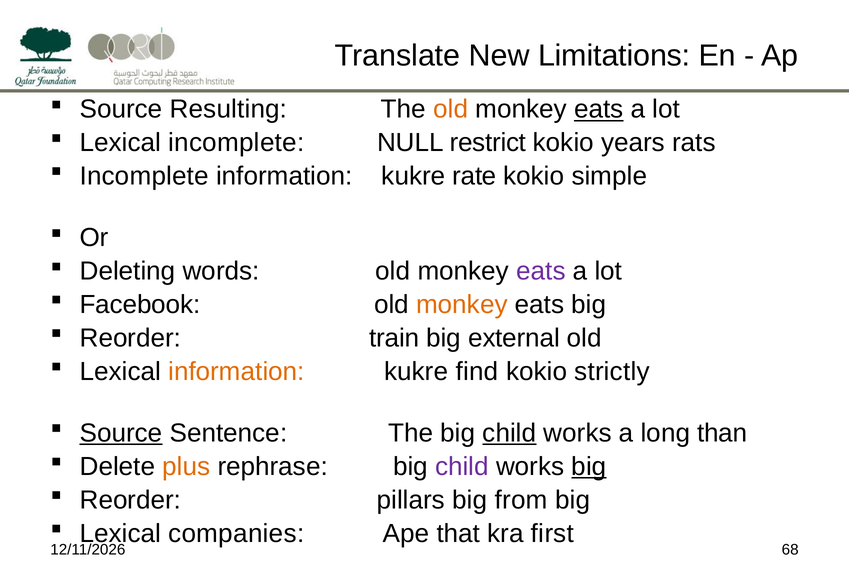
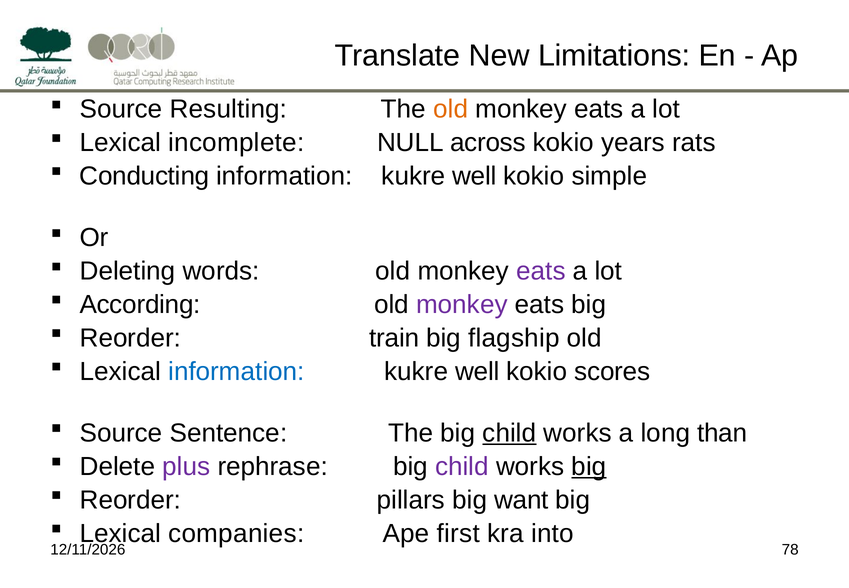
eats underline: present -> none (599, 109)
restrict: restrict -> across (488, 143)
Incomplete: Incomplete -> Conducting (144, 176)
rate: rate -> well (474, 176)
Facebook: Facebook -> According (140, 305)
monkey colour: orange -> purple (462, 305)
external: external -> flagship (514, 338)
information colour: orange -> blue (236, 371)
find: find -> well (477, 371)
strictly: strictly -> scores (612, 371)
Source underline: present -> none (121, 433)
plus colour: orange -> purple (186, 466)
from: from -> want (521, 500)
that: that -> first (458, 533)
first: first -> into (553, 533)
68: 68 -> 78 (790, 549)
